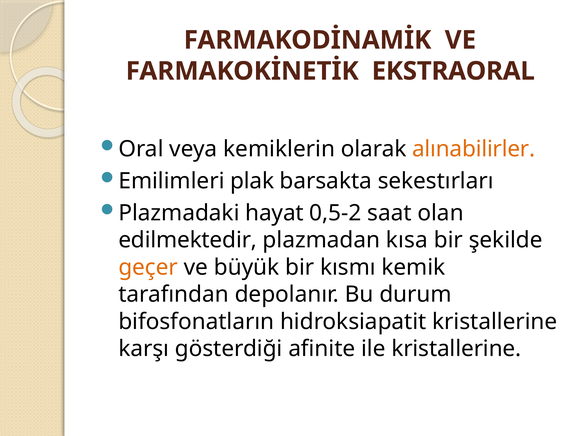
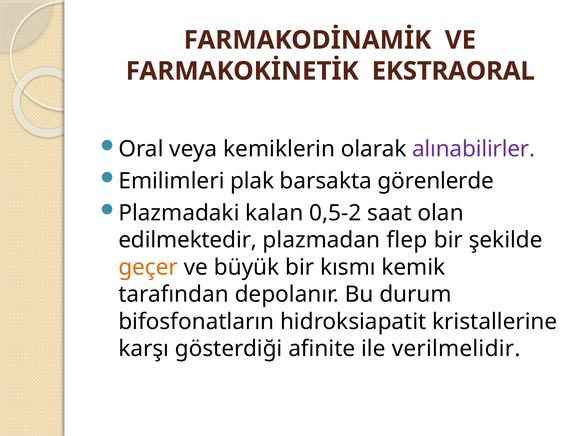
alınabilirler colour: orange -> purple (474, 149)
sekestırları: sekestırları -> görenlerde (436, 181)
hayat: hayat -> kalan (274, 213)
kısa: kısa -> flep (407, 240)
ile kristallerine: kristallerine -> verilmelidir (456, 349)
